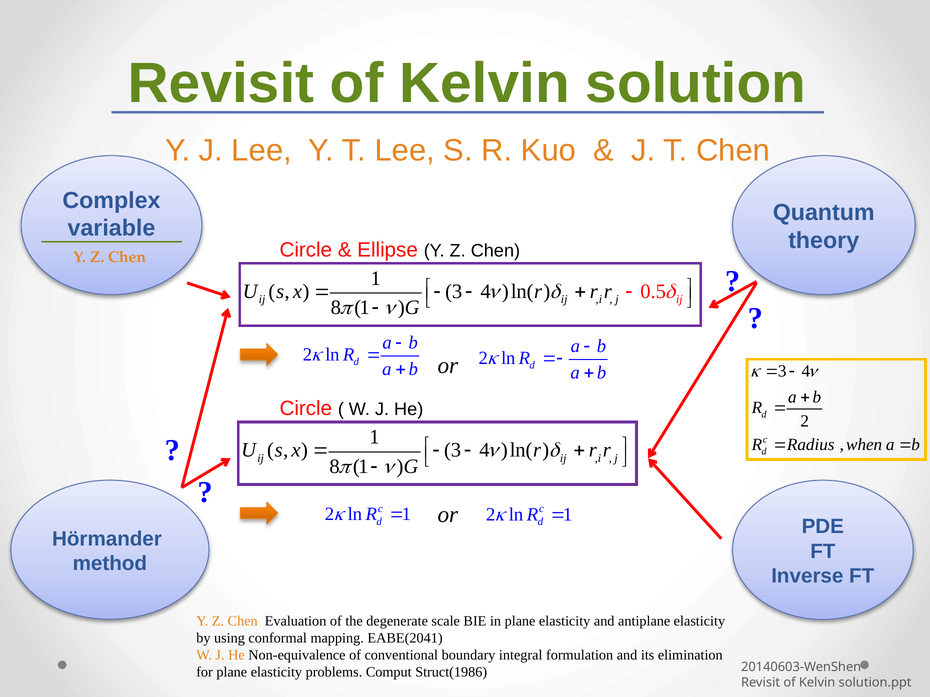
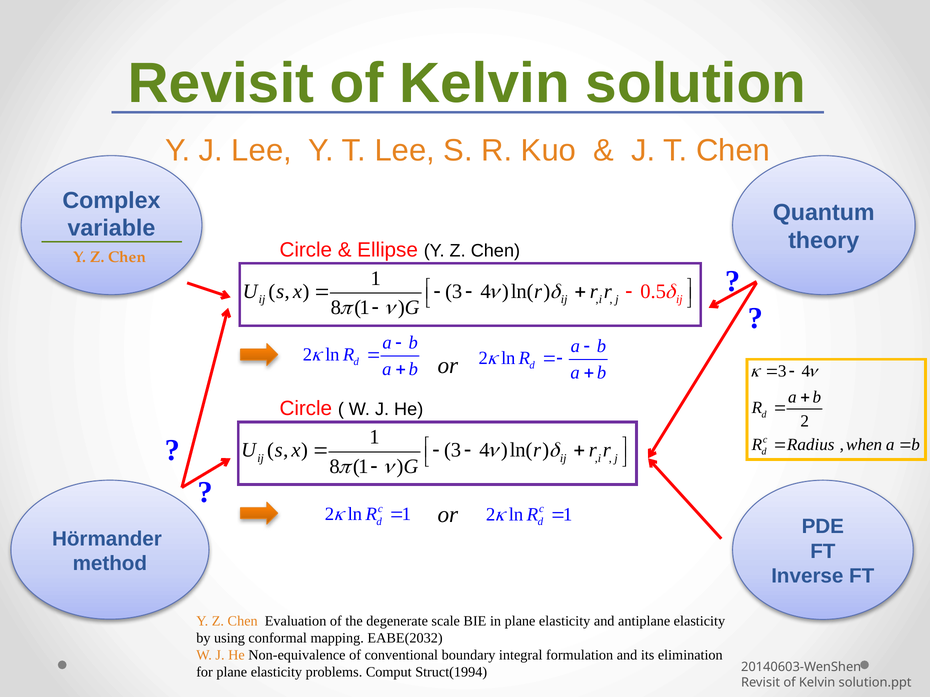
EABE(2041: EABE(2041 -> EABE(2032 (405, 639)
Struct(1986: Struct(1986 -> Struct(1994 (451, 673)
